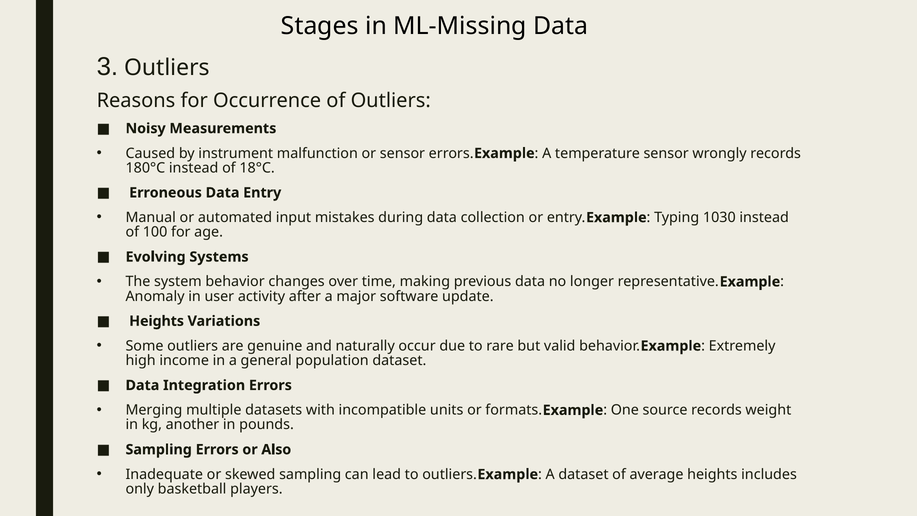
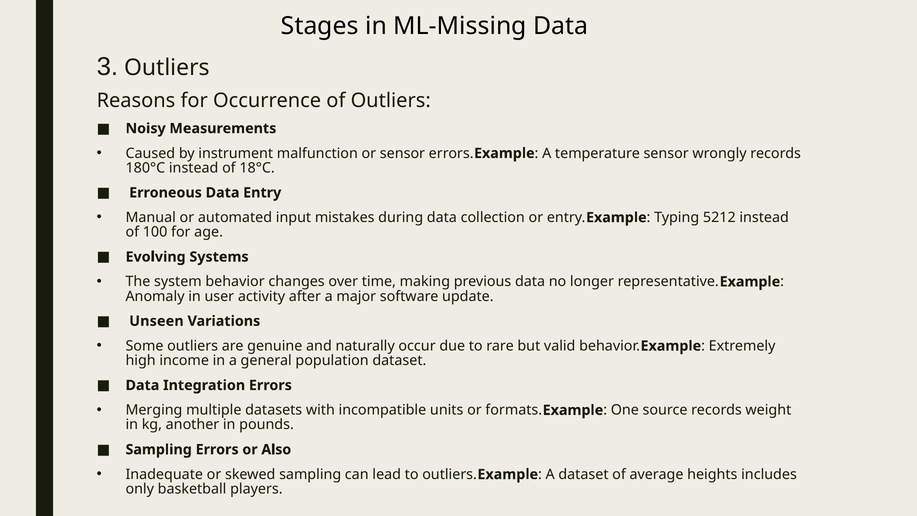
1030: 1030 -> 5212 (719, 217)
Heights: Heights -> Unseen (156, 321)
